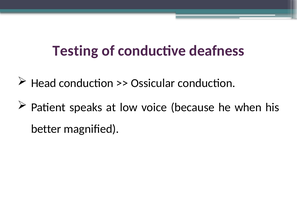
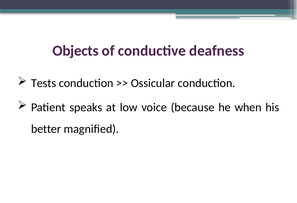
Testing: Testing -> Objects (76, 51)
Head: Head -> Tests (44, 83)
